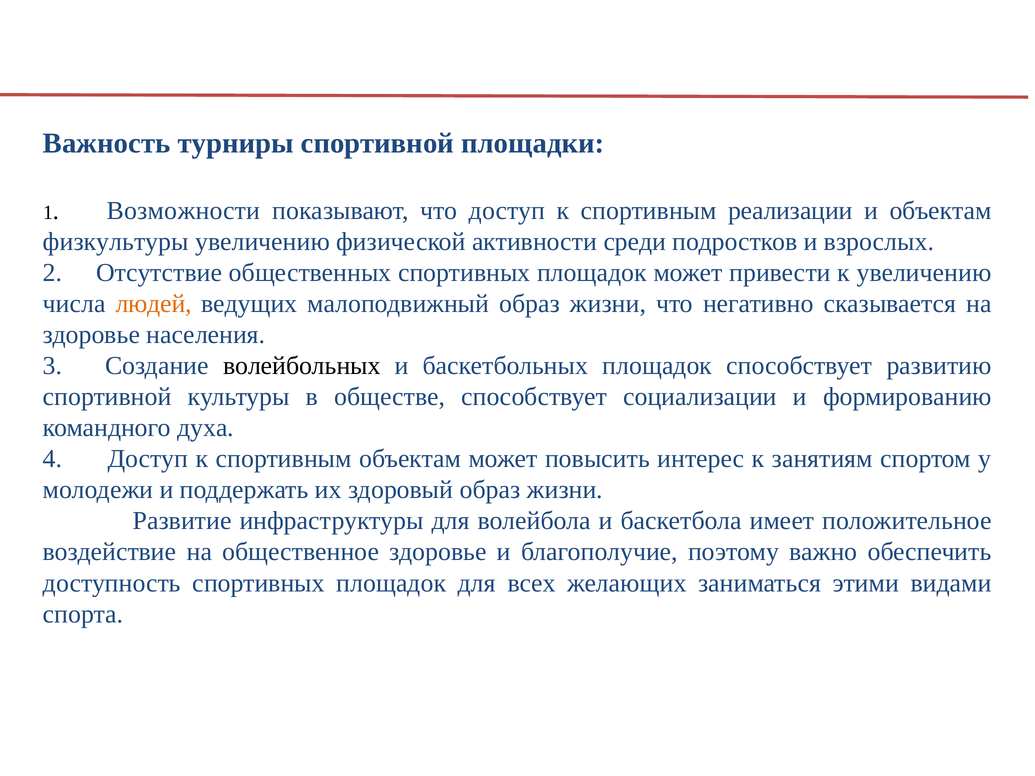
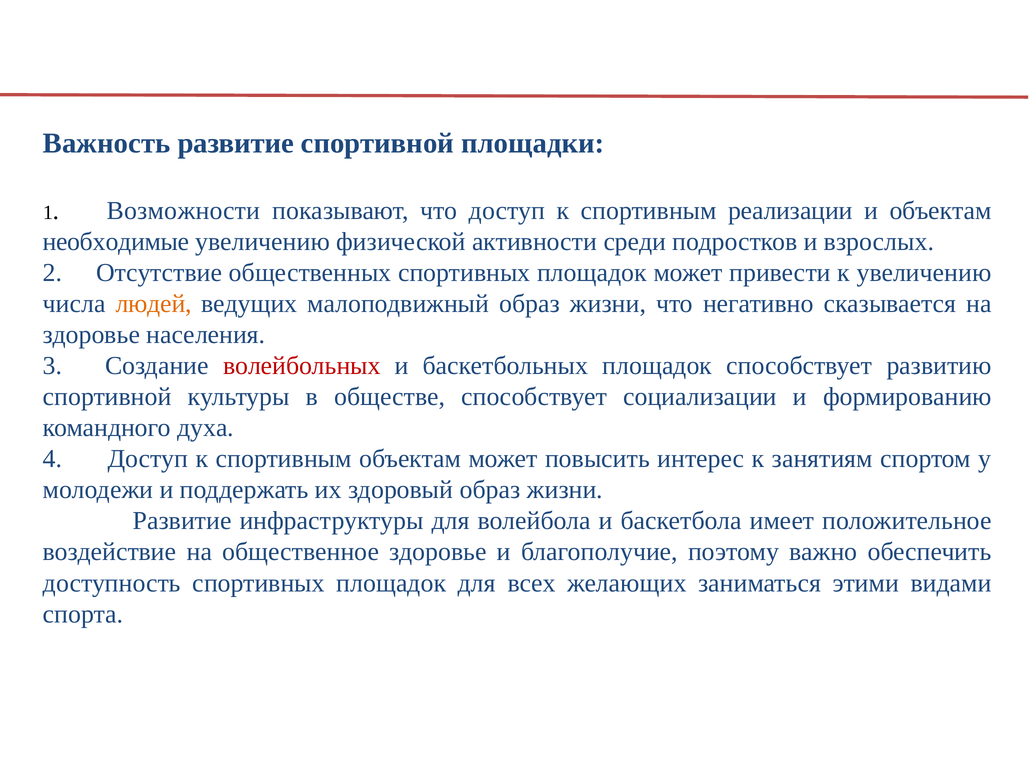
Важность турниры: турниры -> развитие (236, 143)
физкультуры: физкультуры -> необходимые (116, 242)
волейбольных colour: black -> red (302, 366)
